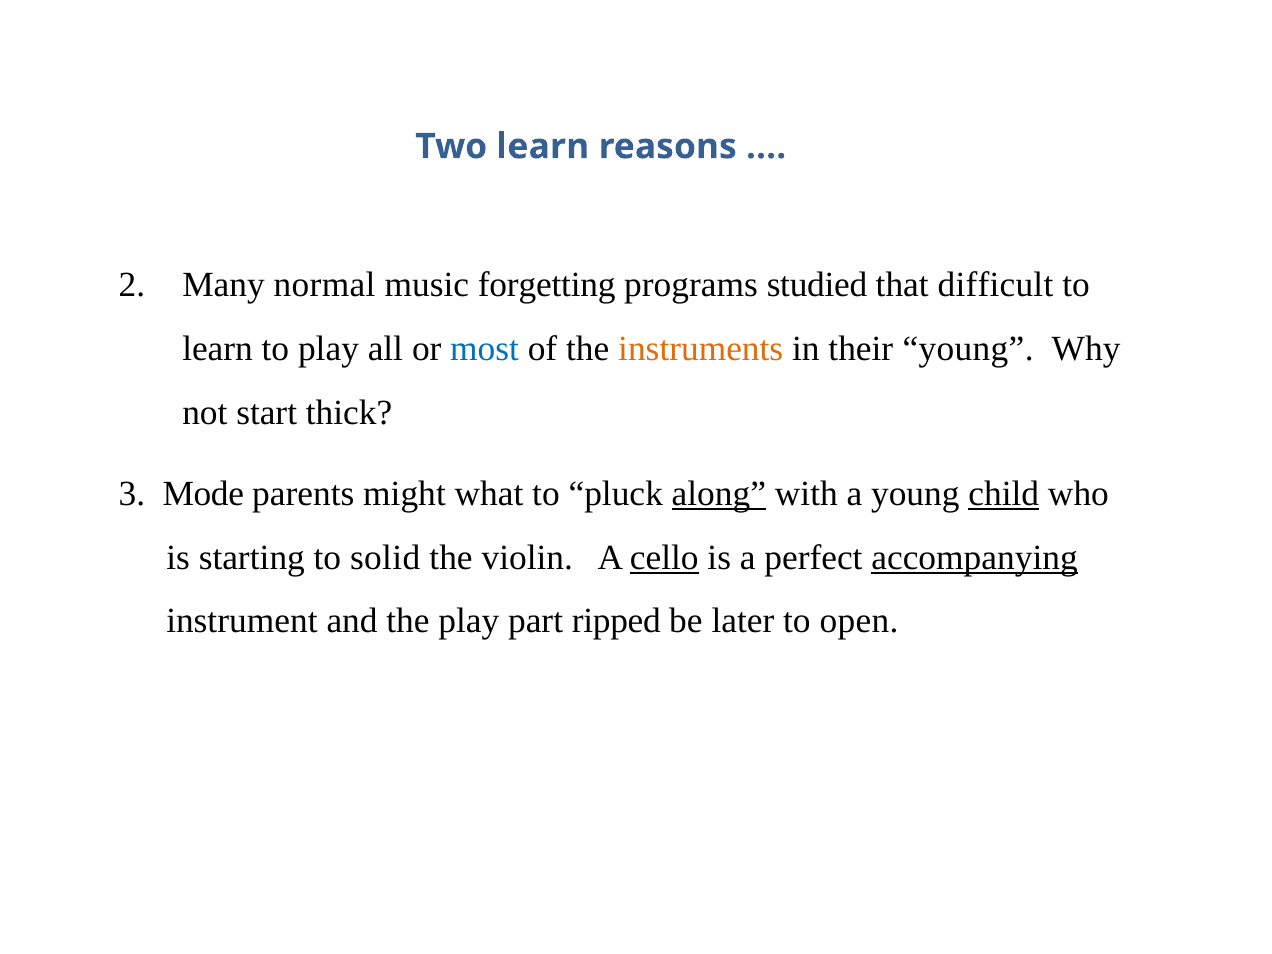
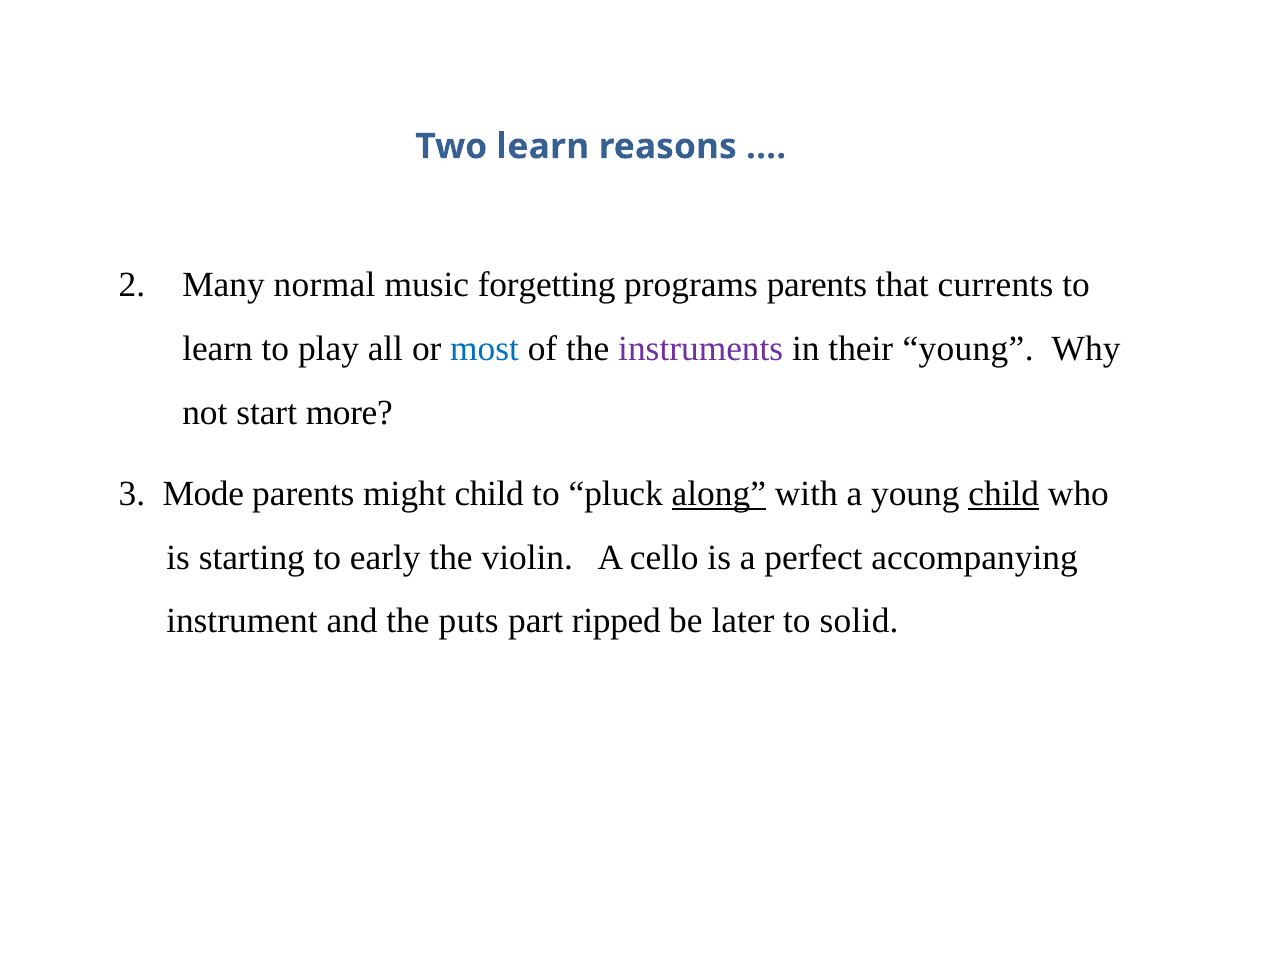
programs studied: studied -> parents (817, 285)
difficult: difficult -> currents (995, 285)
instruments colour: orange -> purple (701, 349)
thick: thick -> more (349, 412)
might what: what -> child (489, 494)
solid: solid -> early (385, 557)
cello underline: present -> none (664, 557)
accompanying underline: present -> none (975, 557)
the play: play -> puts (469, 621)
open: open -> solid (859, 621)
